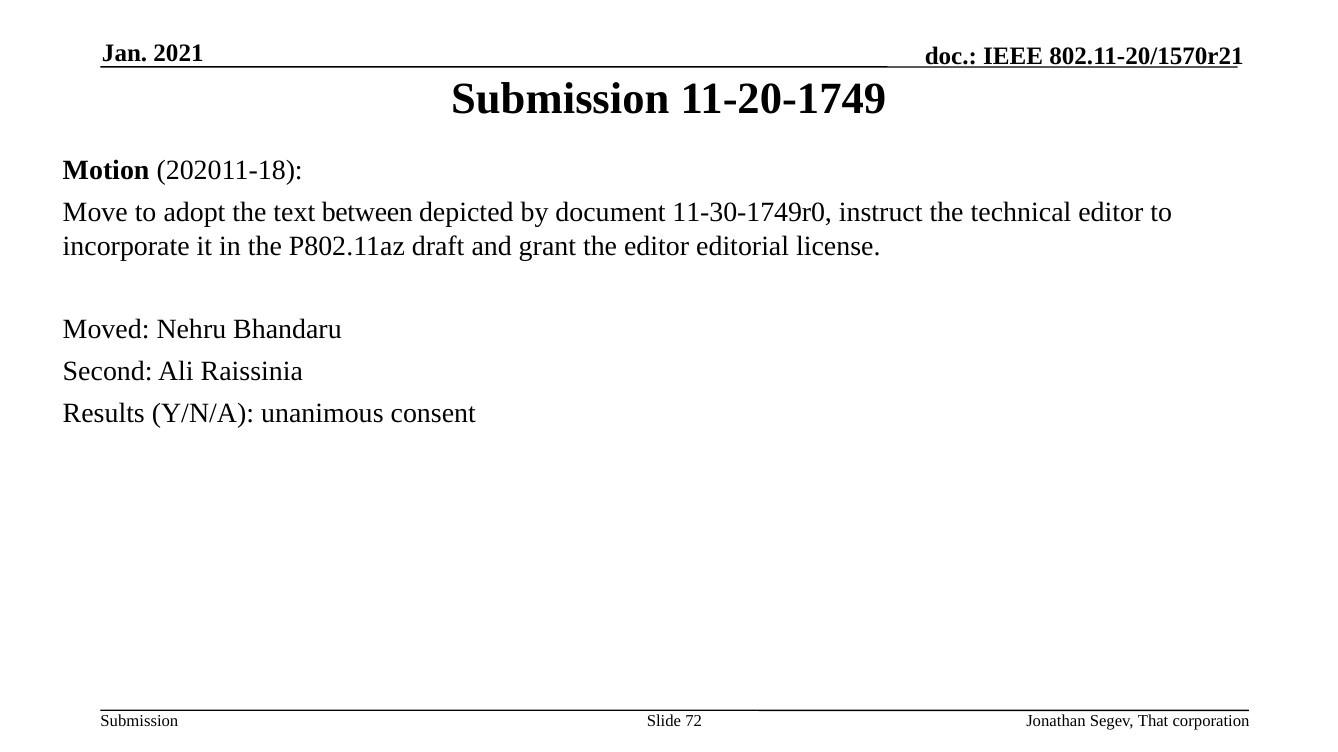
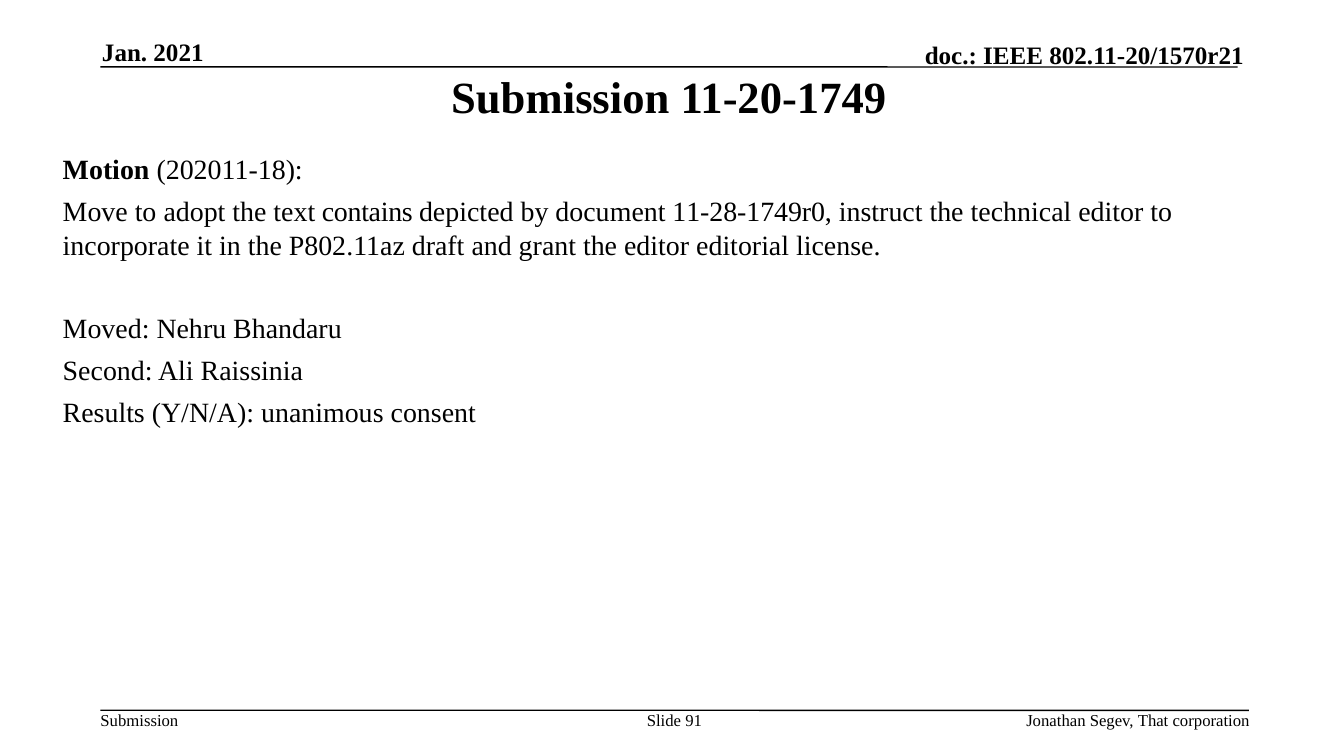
between: between -> contains (367, 213)
11-30-1749r0: 11-30-1749r0 -> 11-28-1749r0 (752, 213)
72: 72 -> 91 (694, 722)
